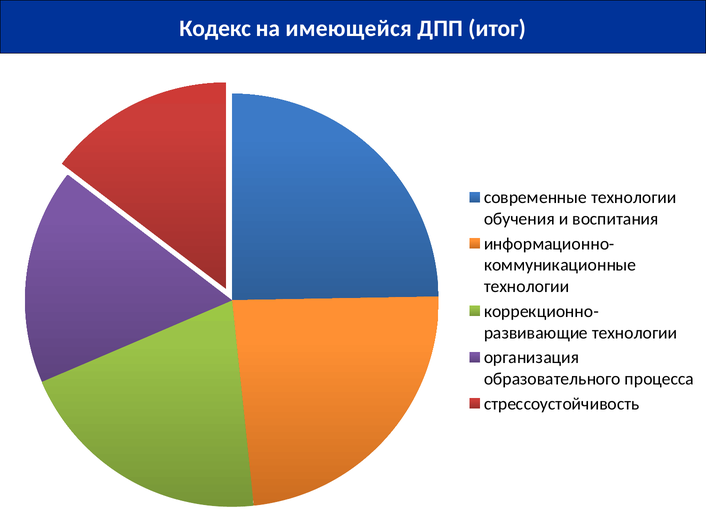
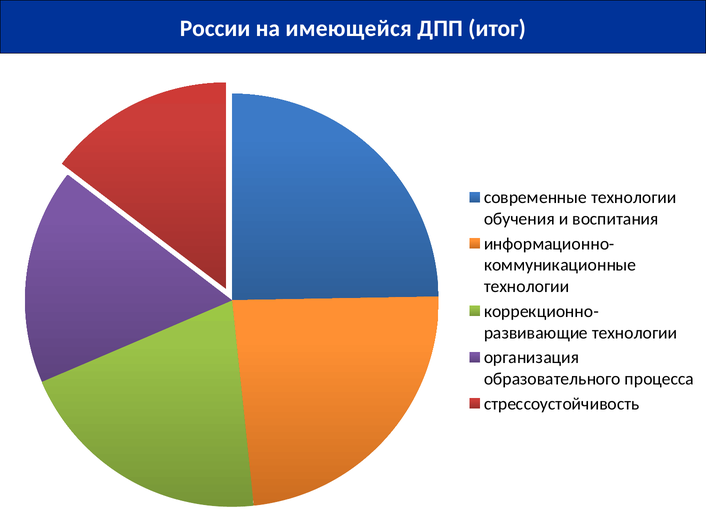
Кодекс: Кодекс -> России (215, 28)
